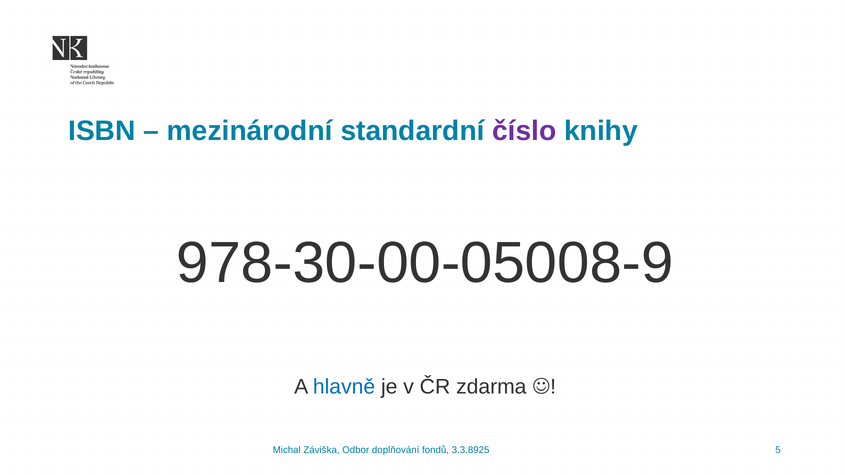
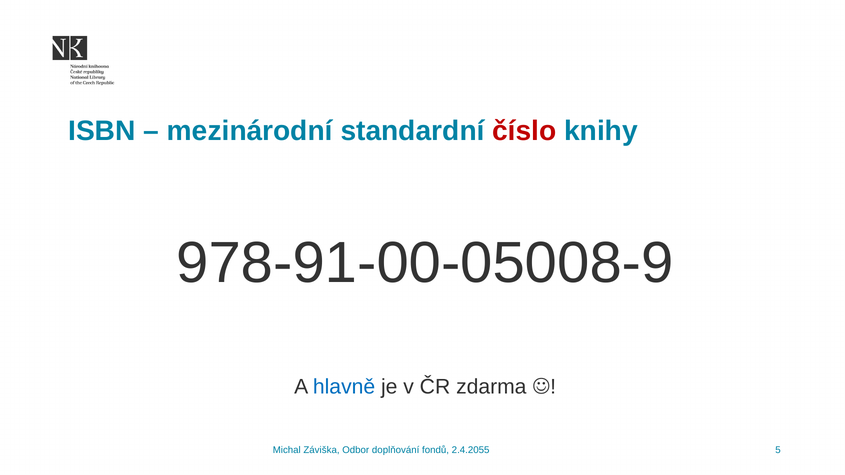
číslo colour: purple -> red (524, 131)
978-30-00-05008-9: 978-30-00-05008-9 -> 978-91-00-05008-9 (425, 263)
3.3.8925: 3.3.8925 -> 2.4.2055 (471, 450)
